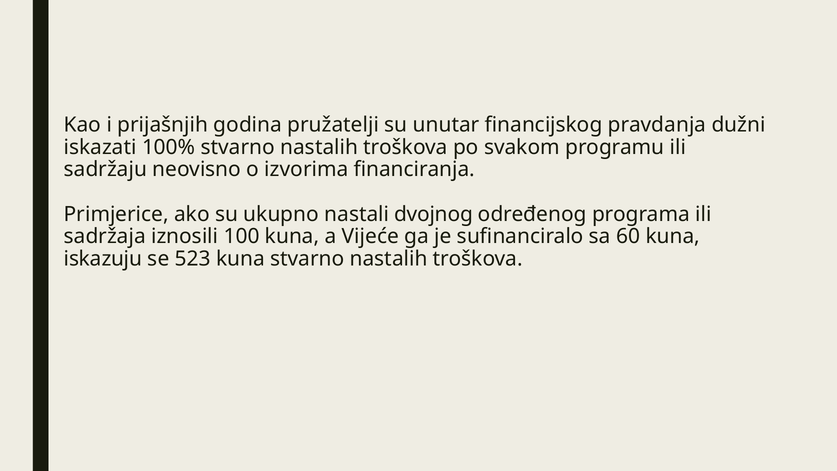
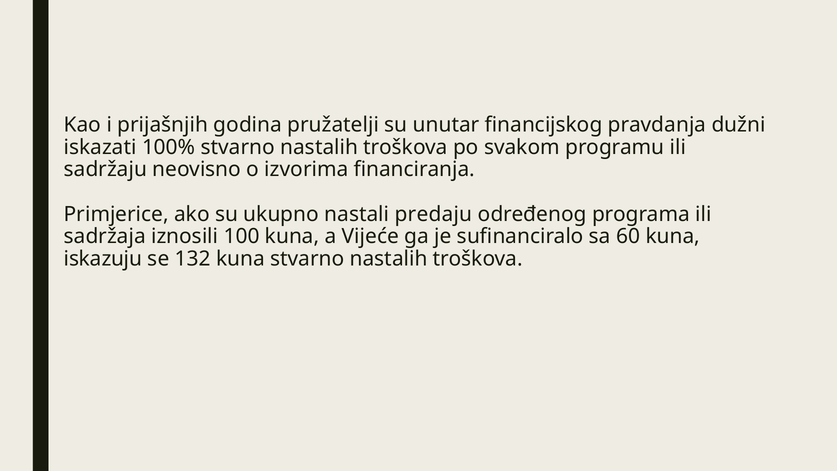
dvojnog: dvojnog -> predaju (433, 214)
523: 523 -> 132 (193, 259)
